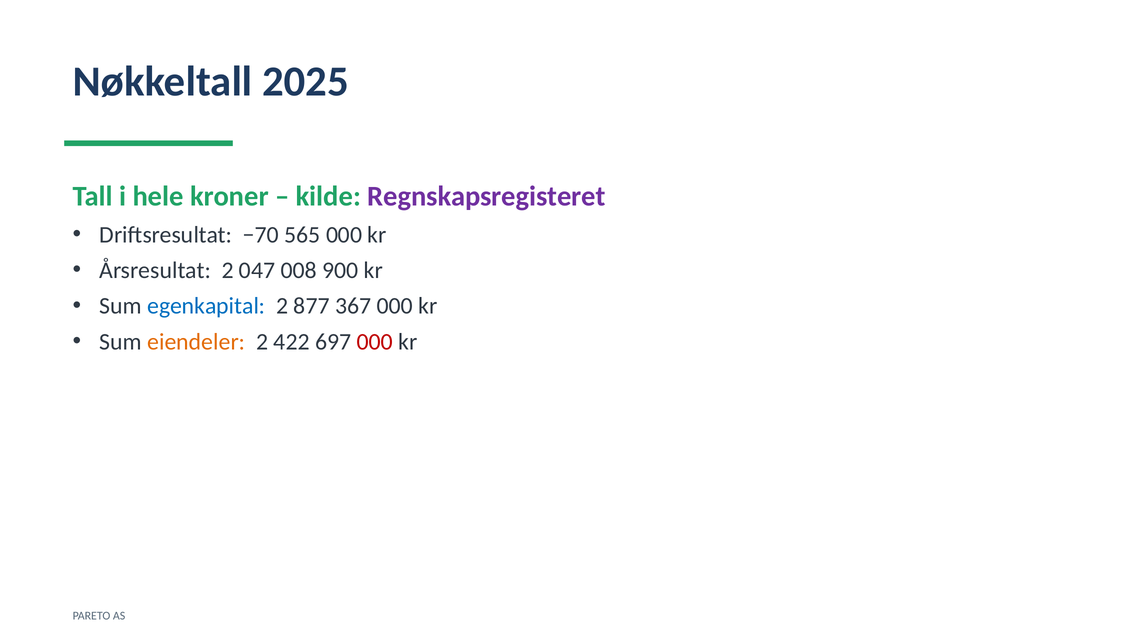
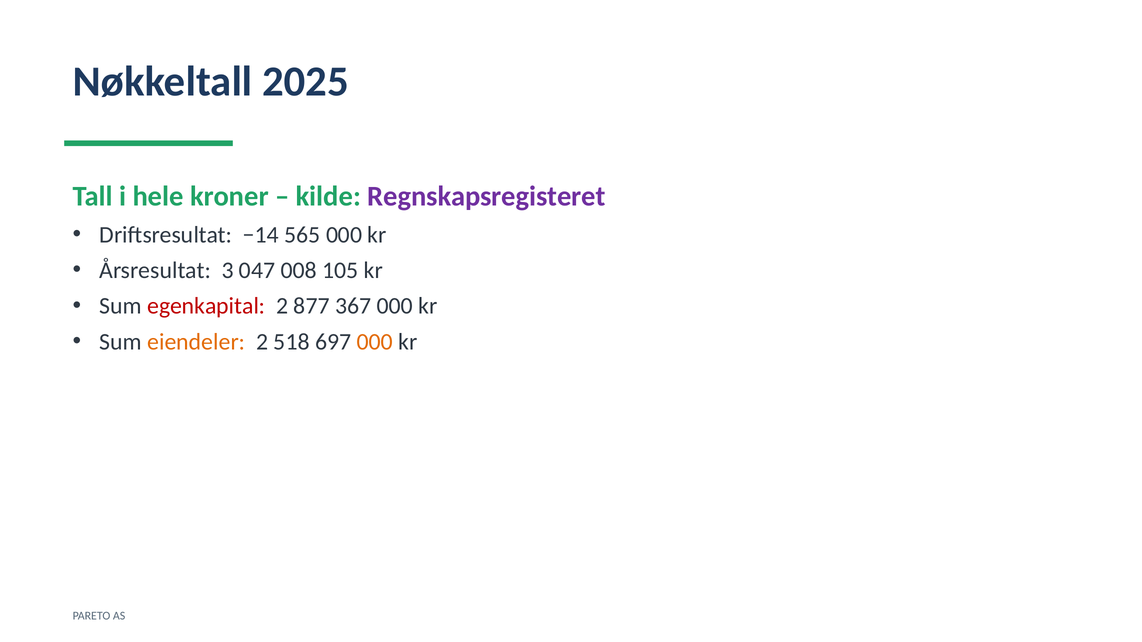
−70: −70 -> −14 (261, 235)
Årsresultat 2: 2 -> 3 (228, 271)
900: 900 -> 105 (340, 271)
egenkapital colour: blue -> red (206, 306)
422: 422 -> 518 (292, 342)
000 colour: red -> orange (375, 342)
